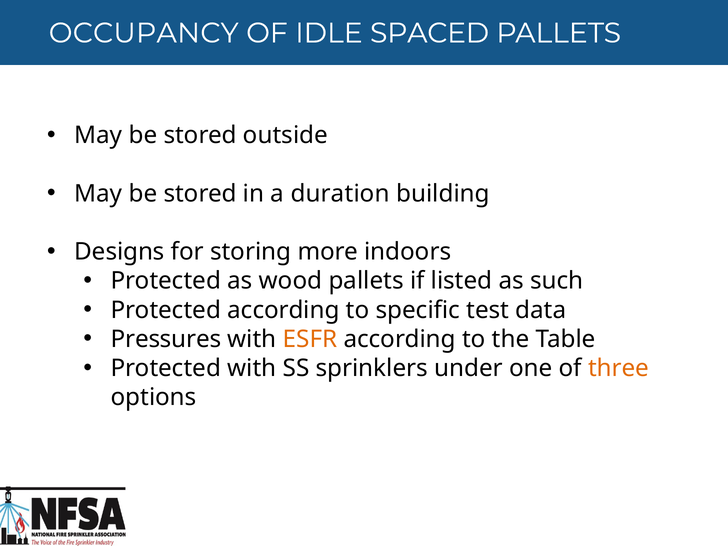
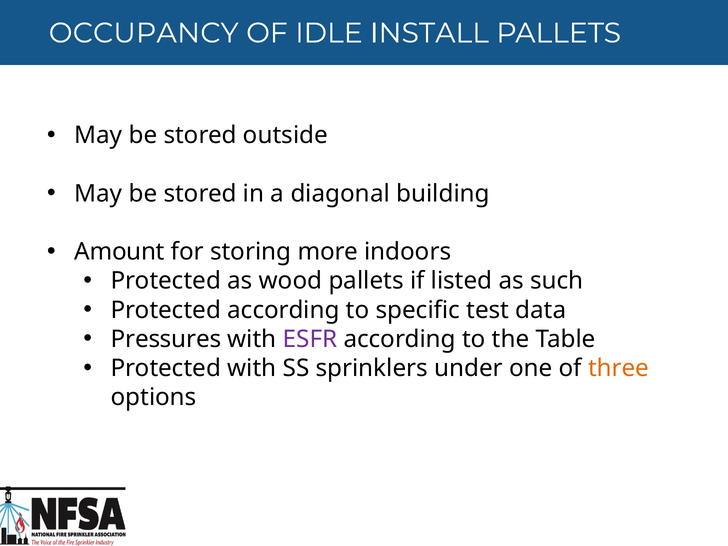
SPACED: SPACED -> INSTALL (429, 33)
duration: duration -> diagonal (340, 194)
Designs: Designs -> Amount (120, 252)
ESFR colour: orange -> purple (310, 339)
